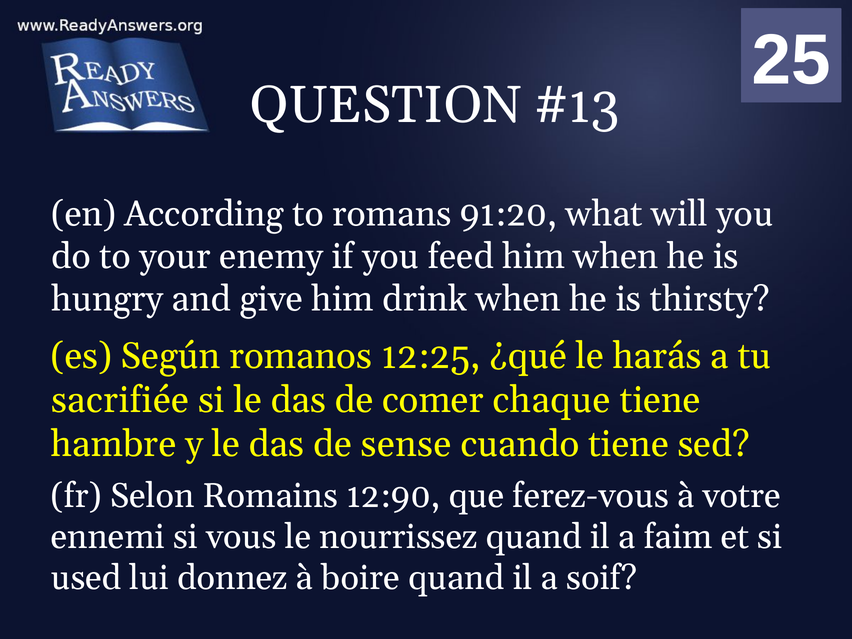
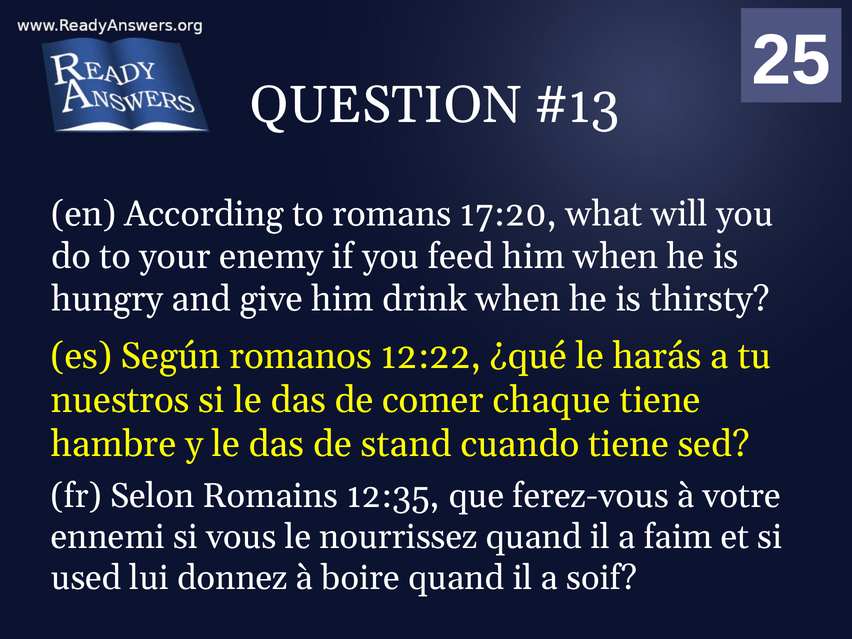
91:20: 91:20 -> 17:20 (508, 214)
12:25: 12:25 -> 12:22 (431, 356)
sacrifiée: sacrifiée -> nuestros (120, 400)
sense: sense -> stand (406, 444)
12:90: 12:90 -> 12:35 (393, 496)
